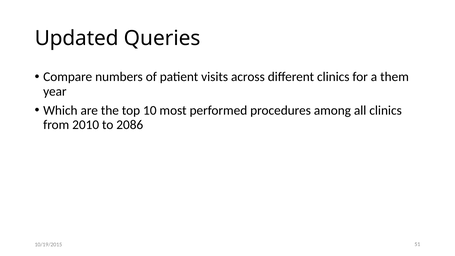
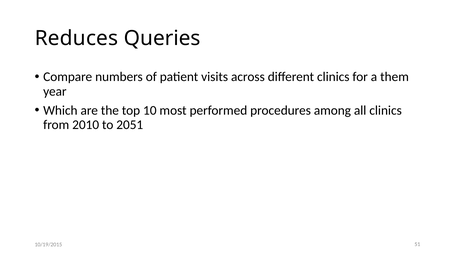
Updated: Updated -> Reduces (76, 38)
2086: 2086 -> 2051 (130, 125)
